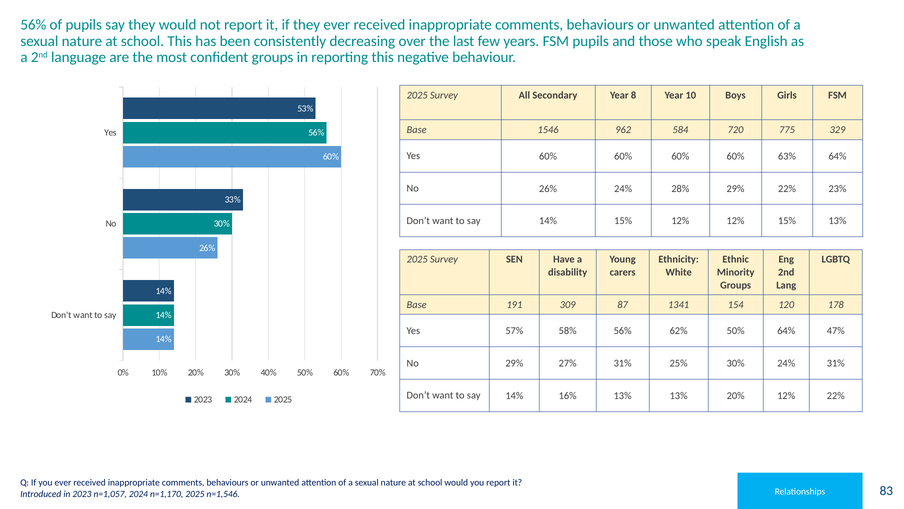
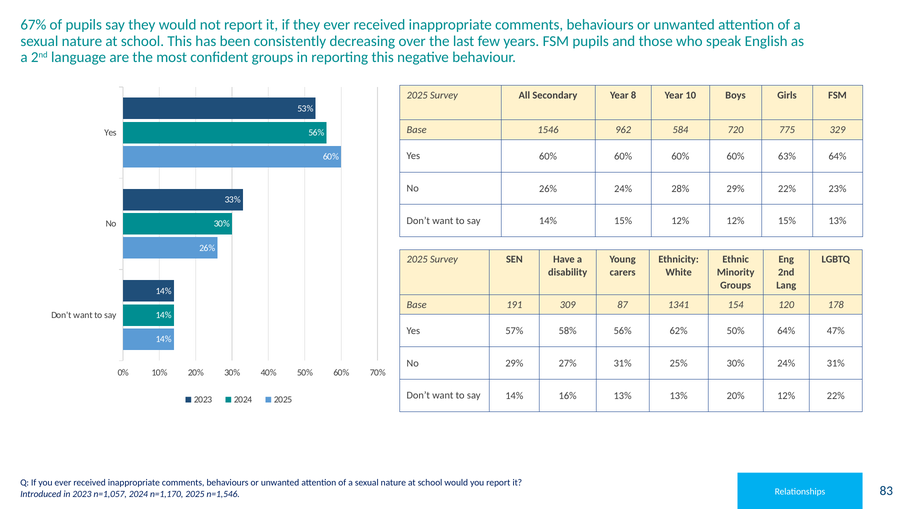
56%: 56% -> 67% (33, 25)
